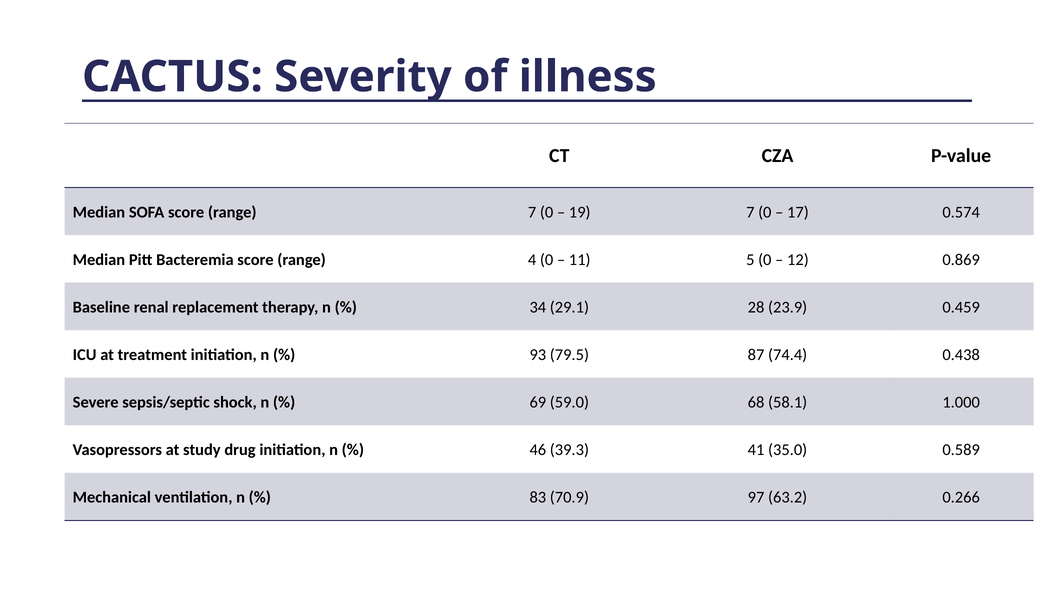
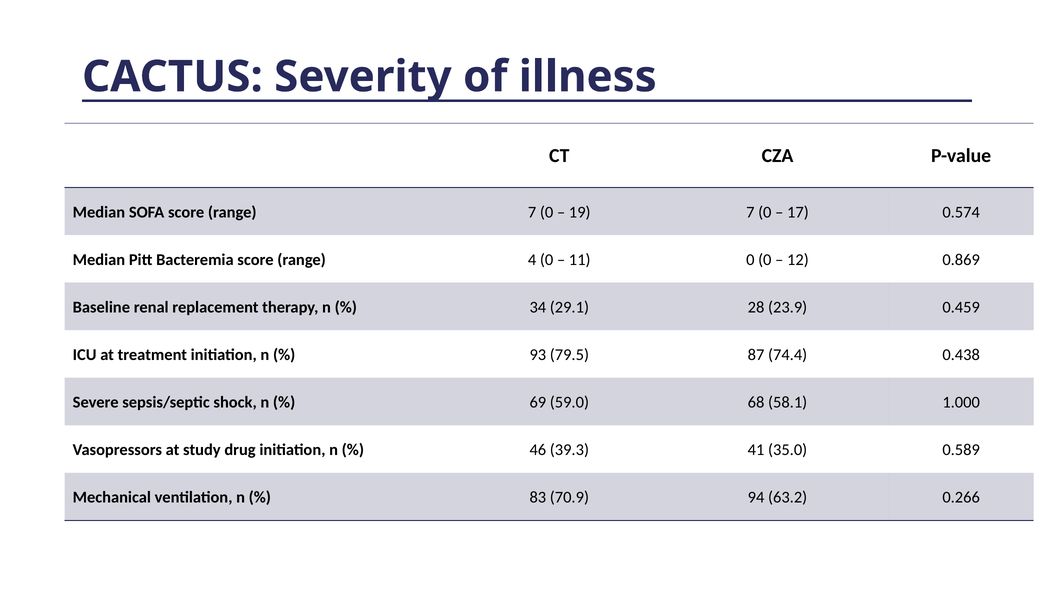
11 5: 5 -> 0 (750, 260)
97: 97 -> 94 (756, 497)
